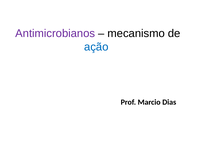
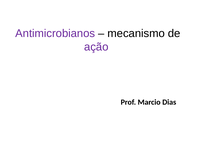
ação colour: blue -> purple (96, 47)
